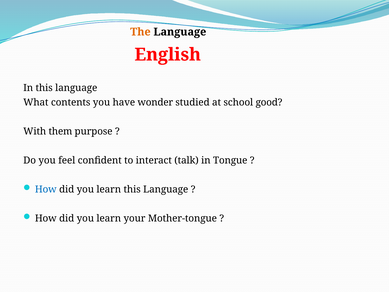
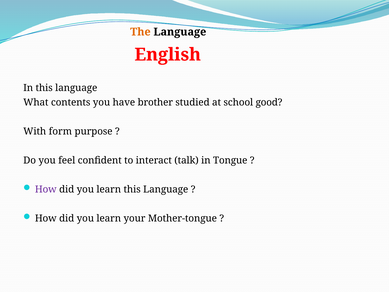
wonder: wonder -> brother (155, 102)
them: them -> form (60, 131)
How colour: blue -> purple (46, 189)
